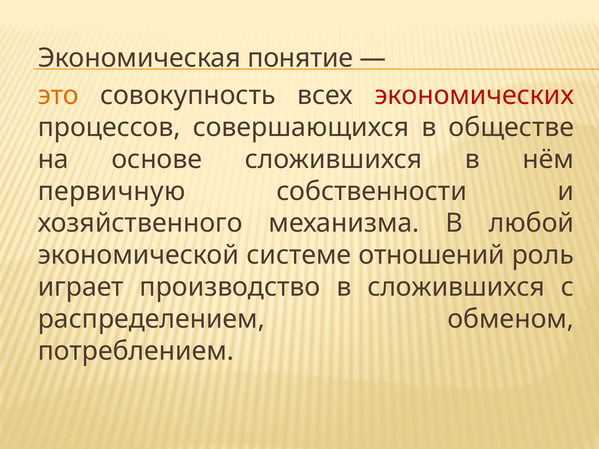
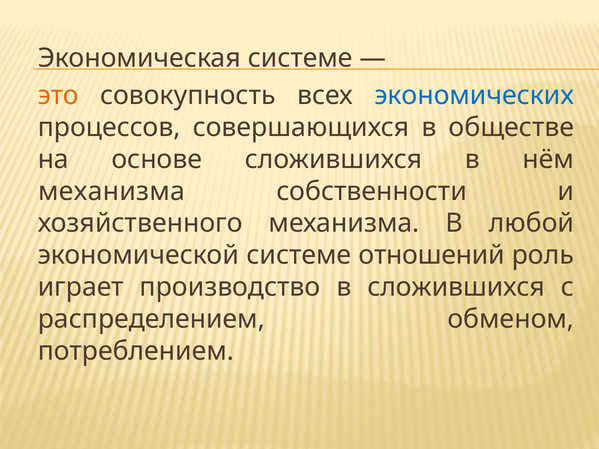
Экономическая понятие: понятие -> системе (300, 58)
экономических colour: red -> blue (474, 95)
первичную: первичную -> механизма (112, 191)
